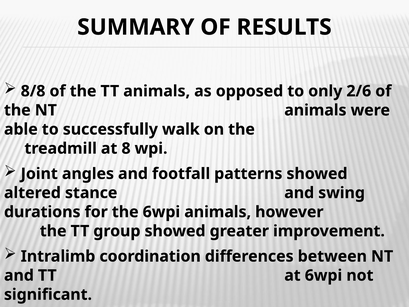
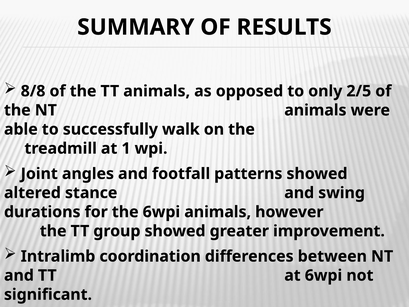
2/6: 2/6 -> 2/5 (359, 91)
8: 8 -> 1 (126, 148)
